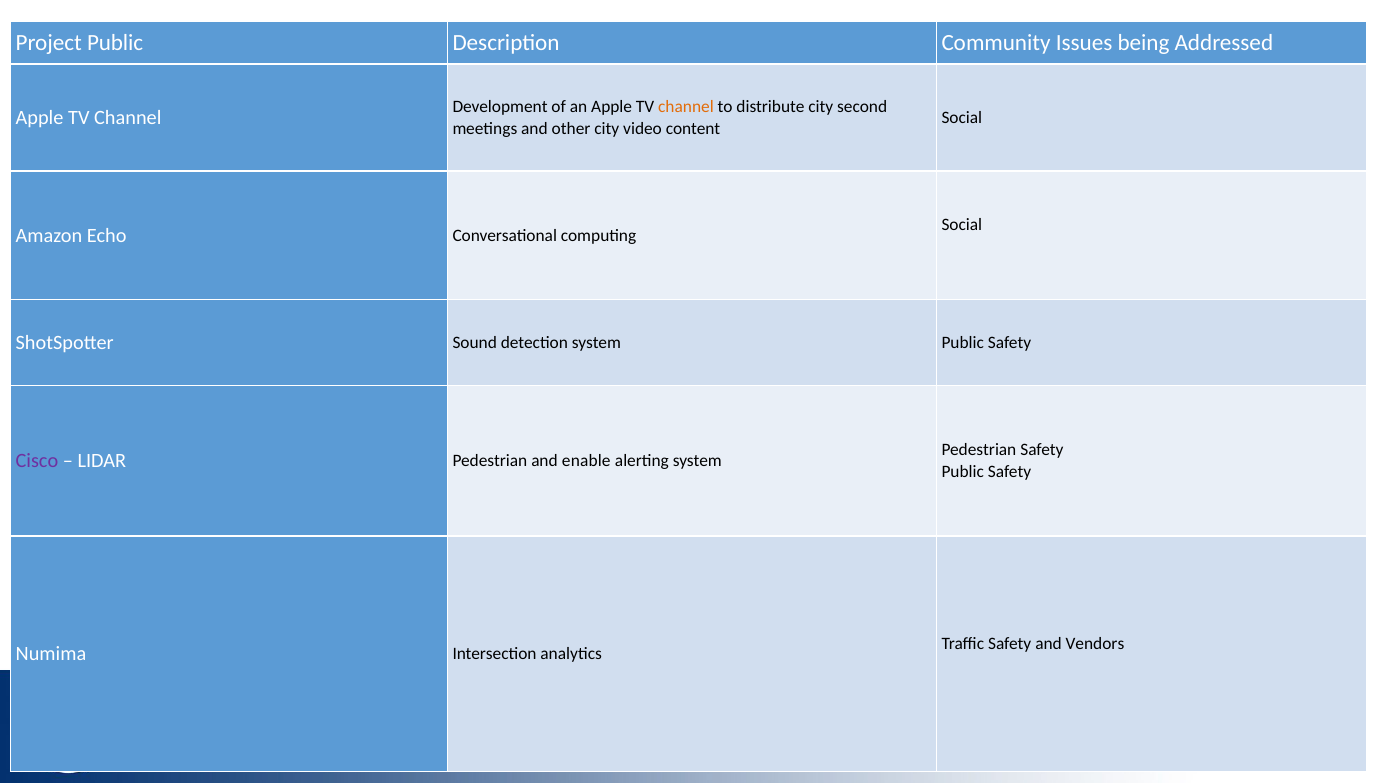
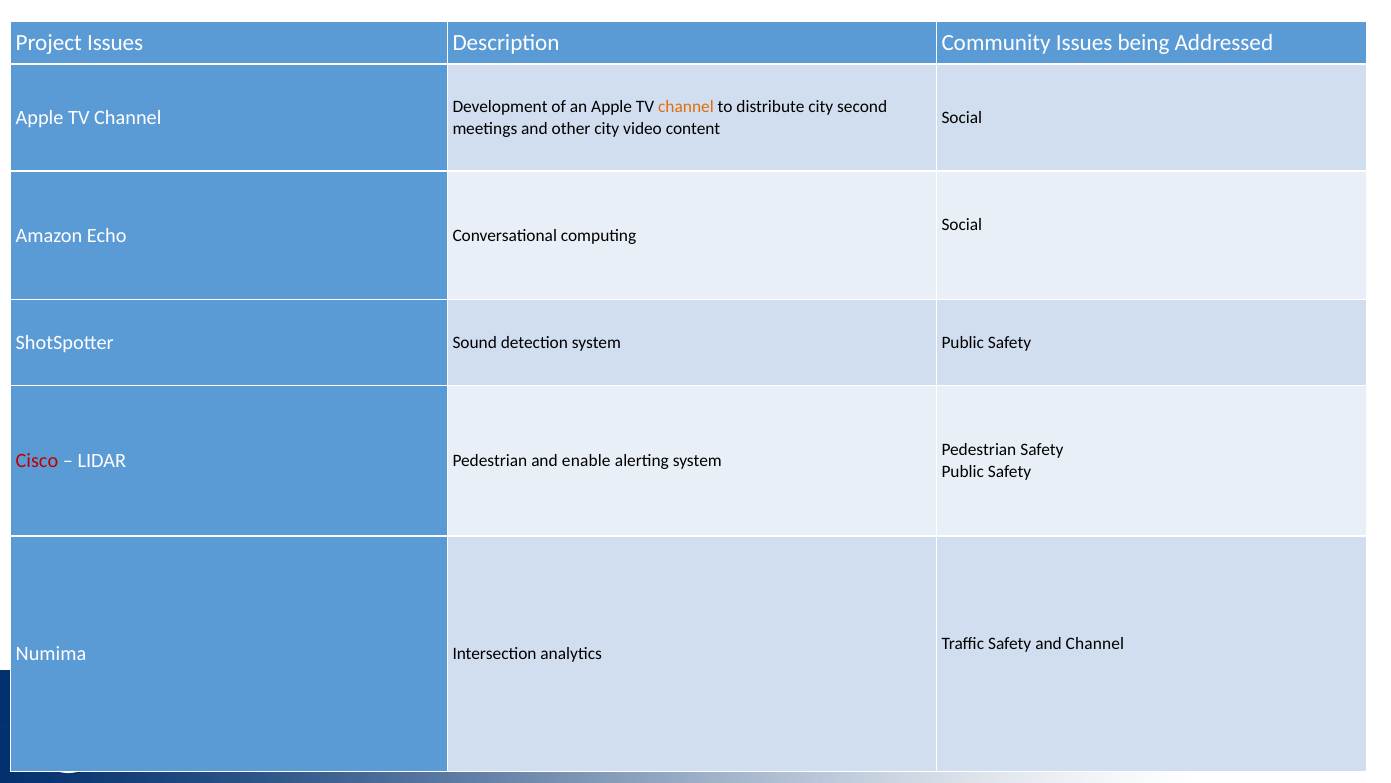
Project Public: Public -> Issues (115, 43)
Cisco colour: purple -> red (37, 461)
and Vendors: Vendors -> Channel (1095, 643)
